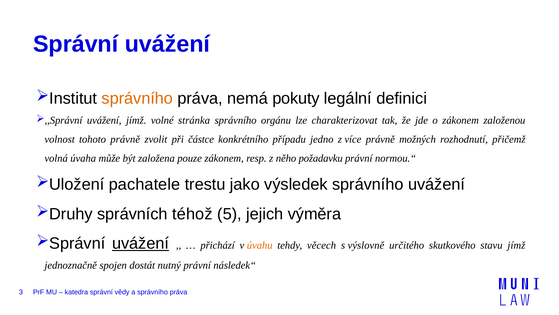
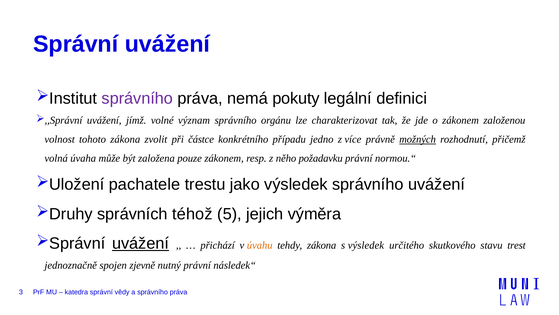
správního colour: orange -> purple (137, 98)
stránka: stránka -> význam (194, 120)
tohoto právně: právně -> zákona (125, 139)
možných underline: none -> present (418, 139)
tehdy věcech: věcech -> zákona (322, 245)
s výslovně: výslovně -> výsledek (366, 245)
stavu jímž: jímž -> trest (516, 245)
dostát: dostát -> zjevně (142, 265)
